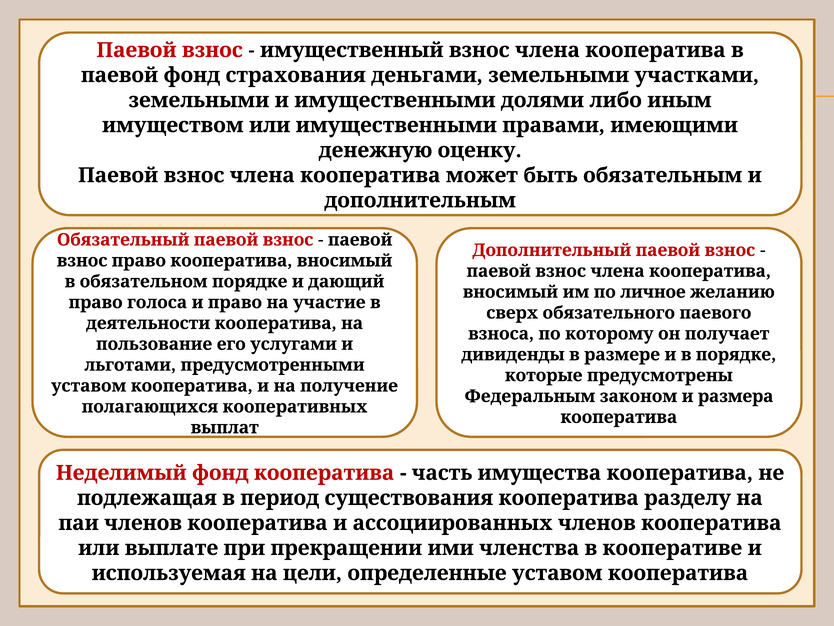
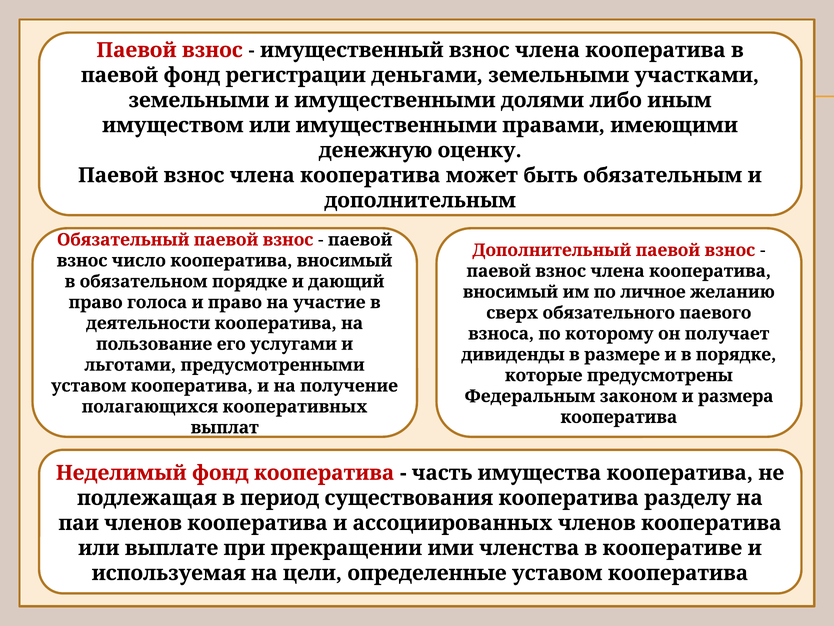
страхования: страхования -> регистрации (296, 75)
взнос право: право -> число (139, 260)
